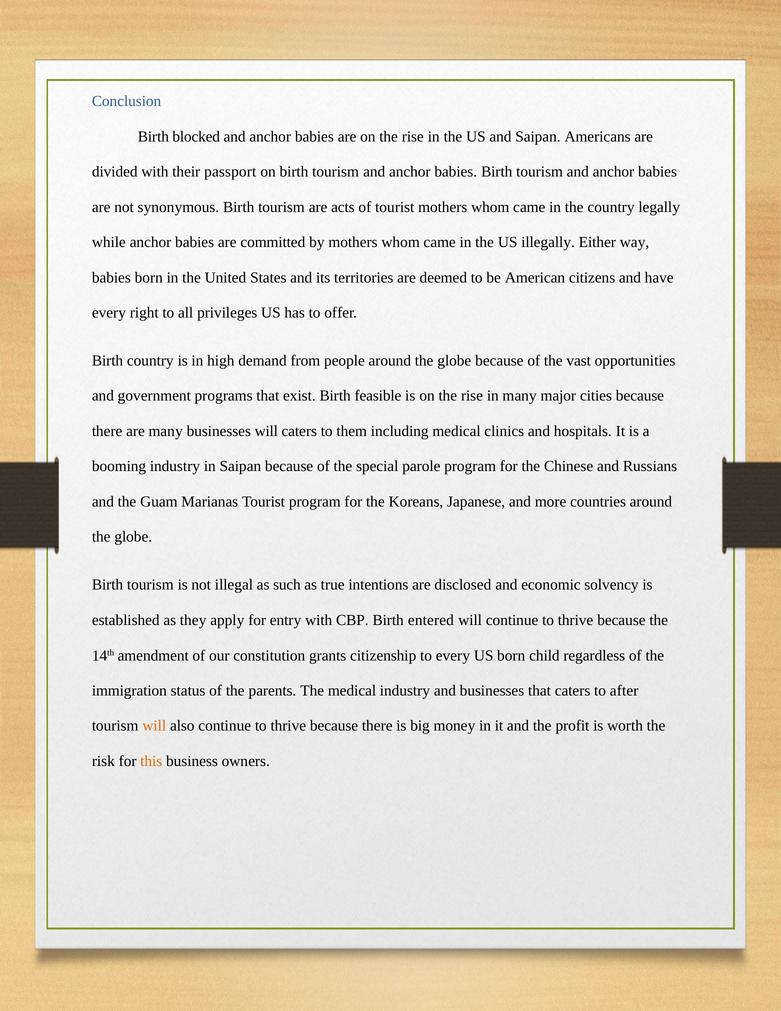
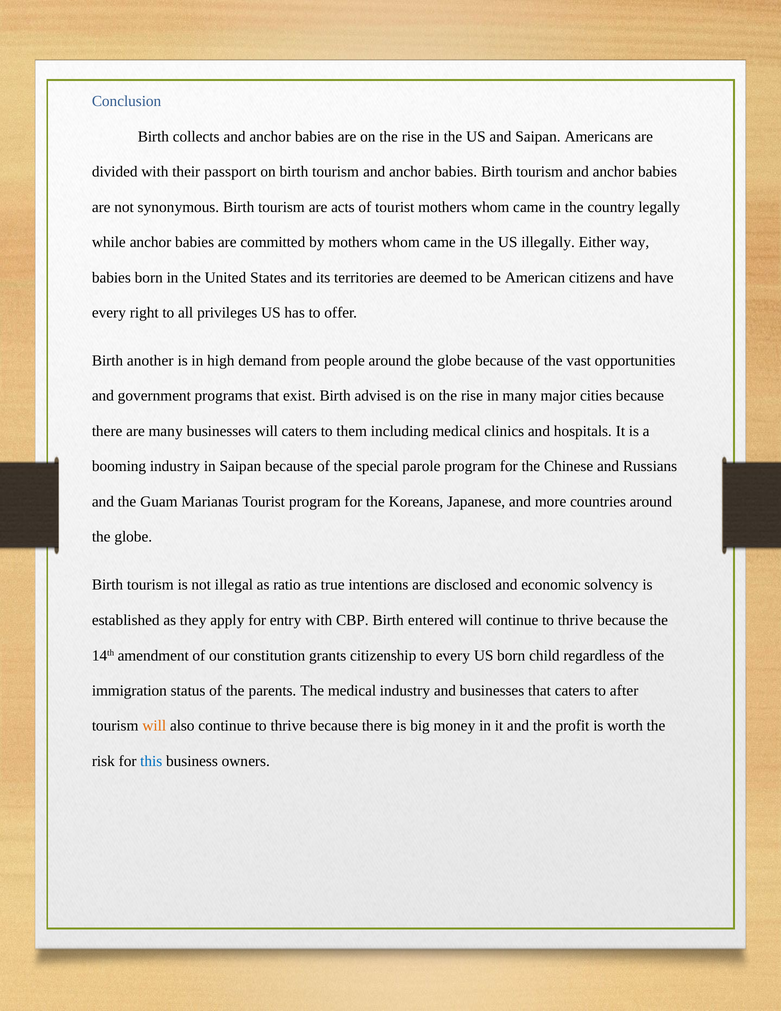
blocked: blocked -> collects (196, 137)
Birth country: country -> another (150, 361)
feasible: feasible -> advised (378, 396)
such: such -> ratio (287, 585)
this colour: orange -> blue (151, 761)
